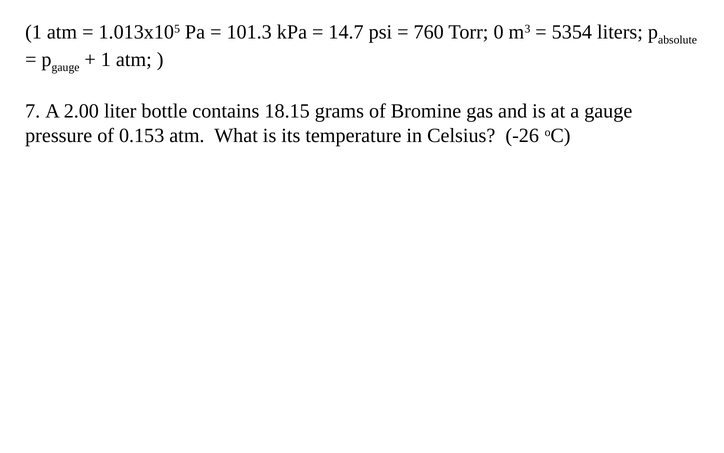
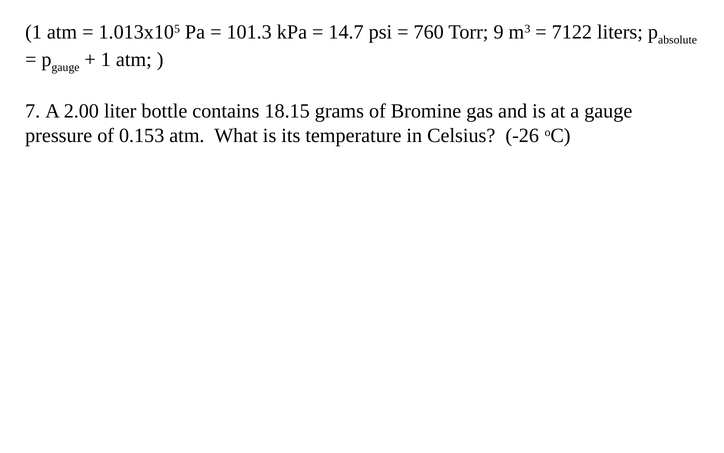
0: 0 -> 9 (499, 32)
5354: 5354 -> 7122 (572, 32)
